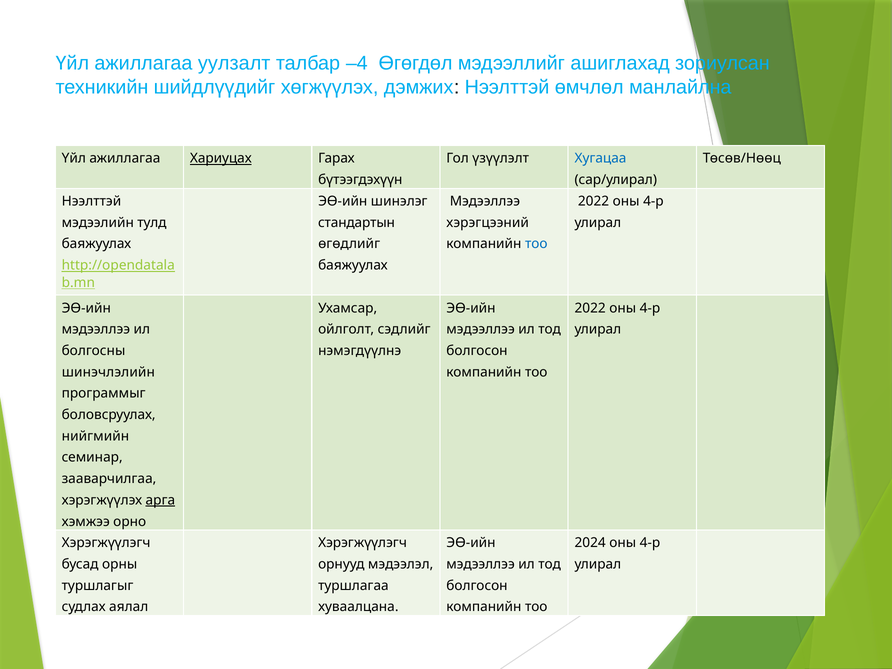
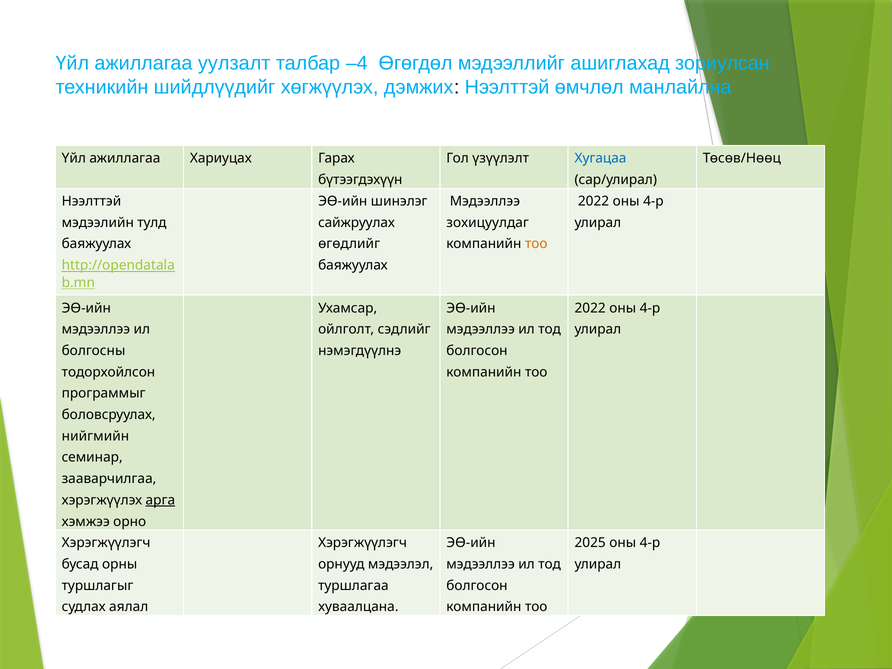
Хариуцах underline: present -> none (221, 158)
стандартын: стандартын -> сайжруулах (357, 223)
хэрэгцээний: хэрэгцээний -> зохицуулдаг (488, 223)
тоо colour: blue -> orange (536, 244)
шинэчлэлийн: шинэчлэлийн -> тодорхойлсон (108, 372)
2024: 2024 -> 2025 (590, 543)
